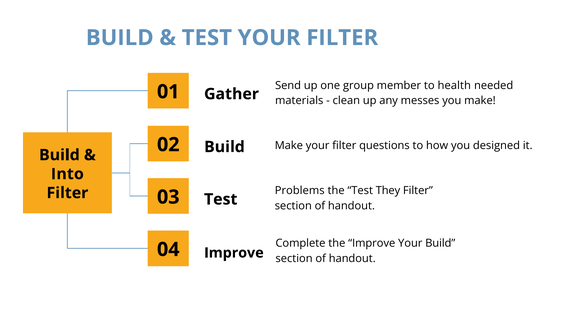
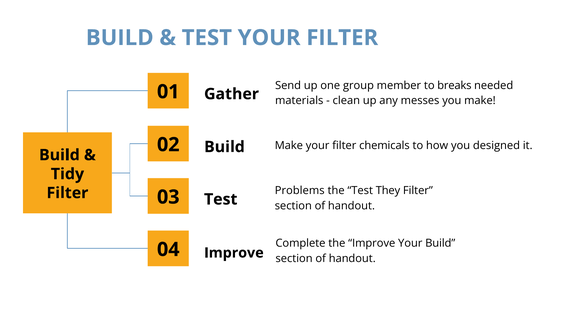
health: health -> breaks (454, 86)
questions: questions -> chemicals (384, 146)
Into: Into -> Tidy (67, 174)
